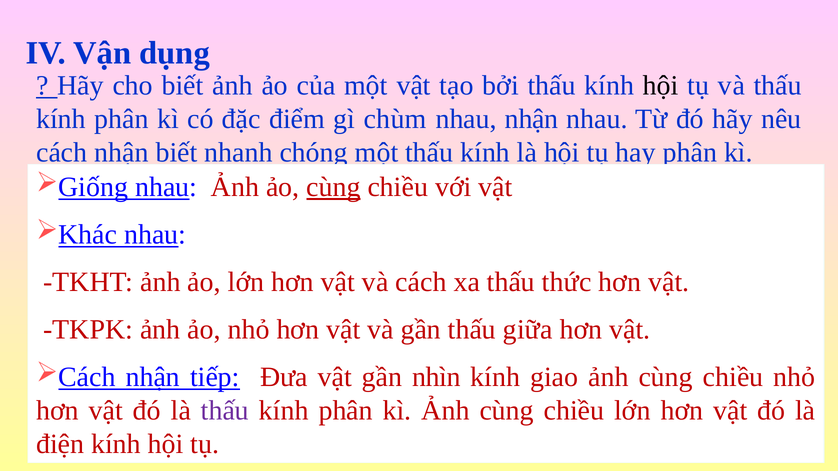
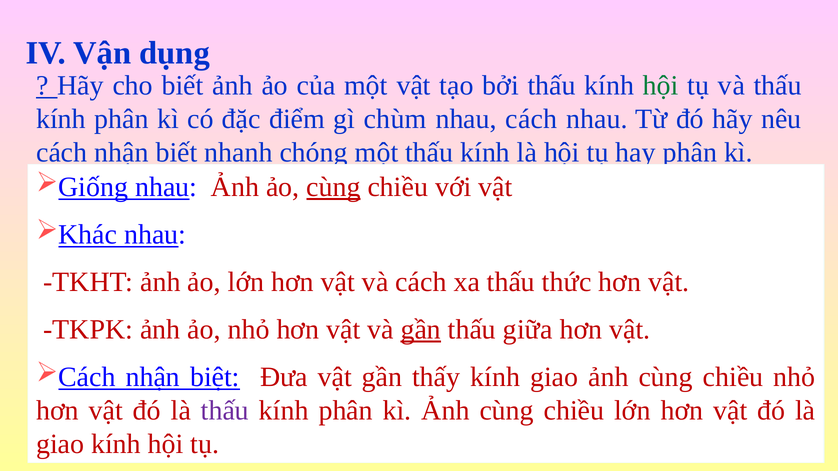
hội colour: black -> green (661, 86)
nhau nhận: nhận -> cách (531, 119)
gần underline: none -> present (421, 330)
tiếp: tiếp -> biệt (215, 377)
nhìn: nhìn -> thấy (436, 377)
điện: điện -> giao (60, 444)
